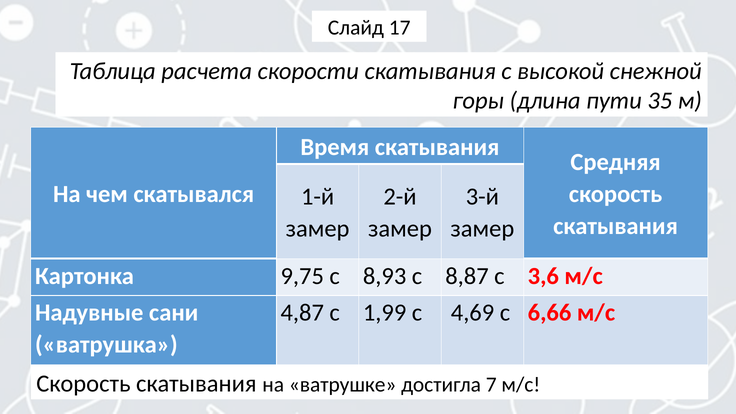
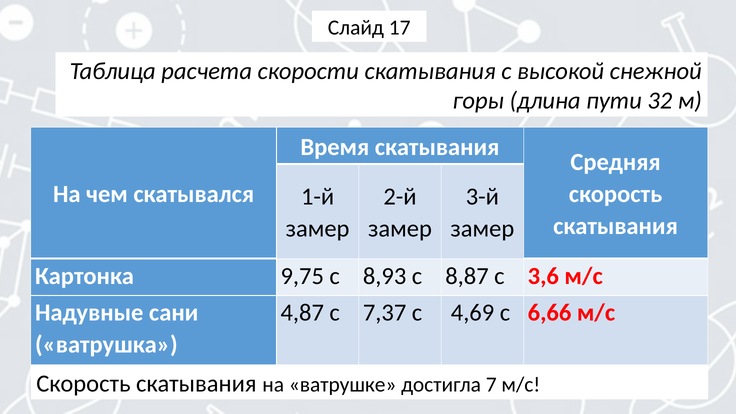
35: 35 -> 32 (660, 101)
1,99: 1,99 -> 7,37 (385, 313)
